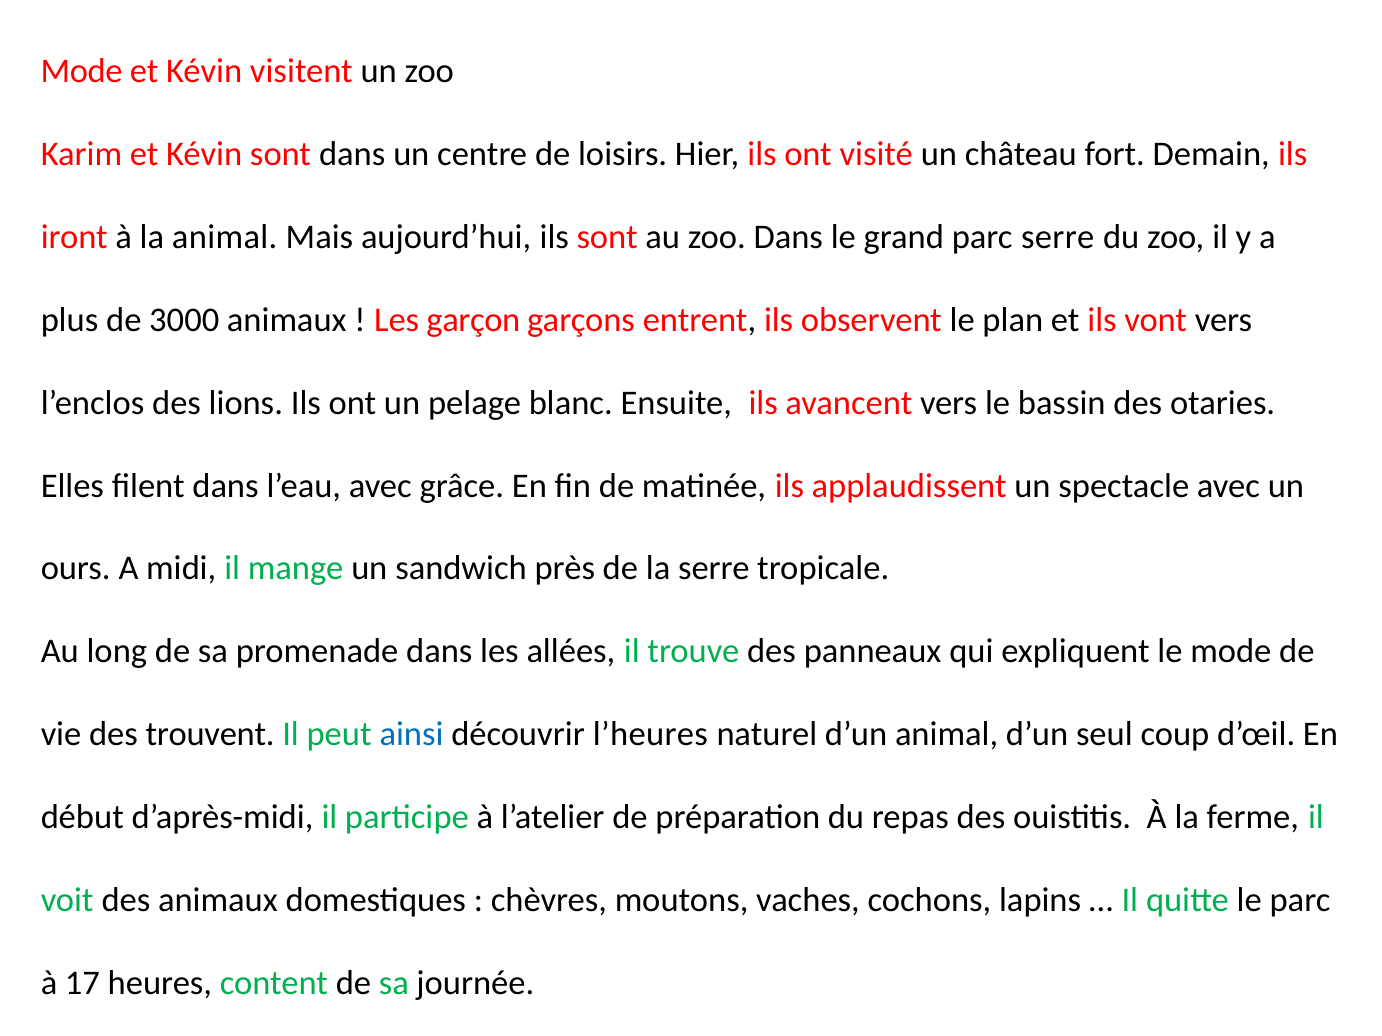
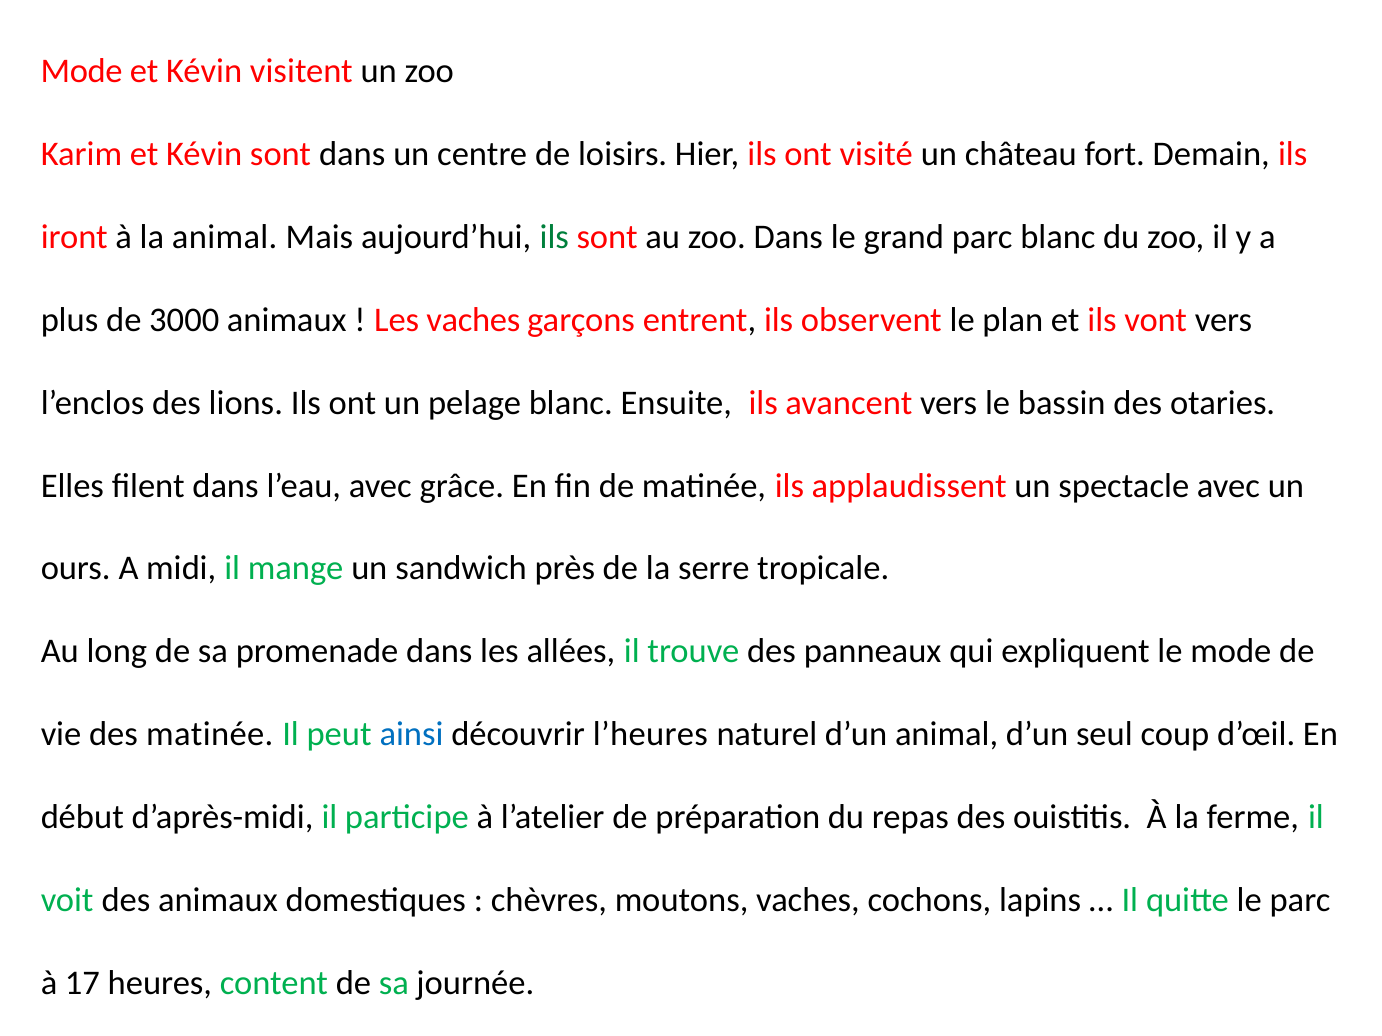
ils colour: black -> green (554, 237)
parc serre: serre -> blanc (1058, 237)
Les garçon: garçon -> vaches (473, 320)
des trouvent: trouvent -> matinée (210, 735)
